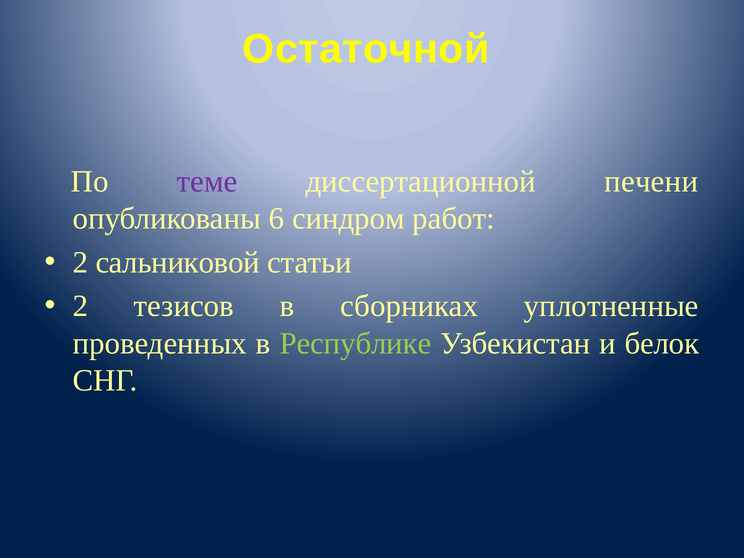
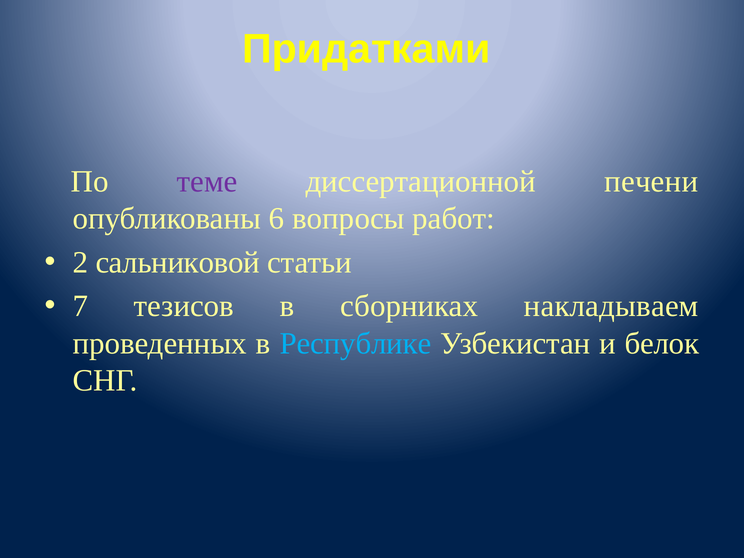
Остаточной: Остаточной -> Придатками (366, 49)
синдром: синдром -> вопросы (348, 219)
2: 2 -> 7 (80, 306)
уплотненные: уплотненные -> накладываем (611, 306)
Республике colour: light green -> light blue (356, 343)
